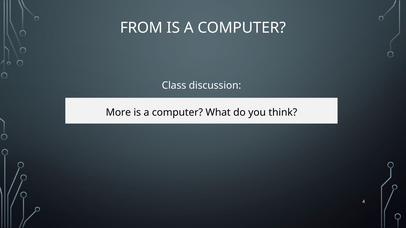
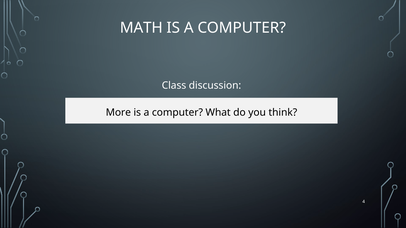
FROM: FROM -> MATH (141, 28)
